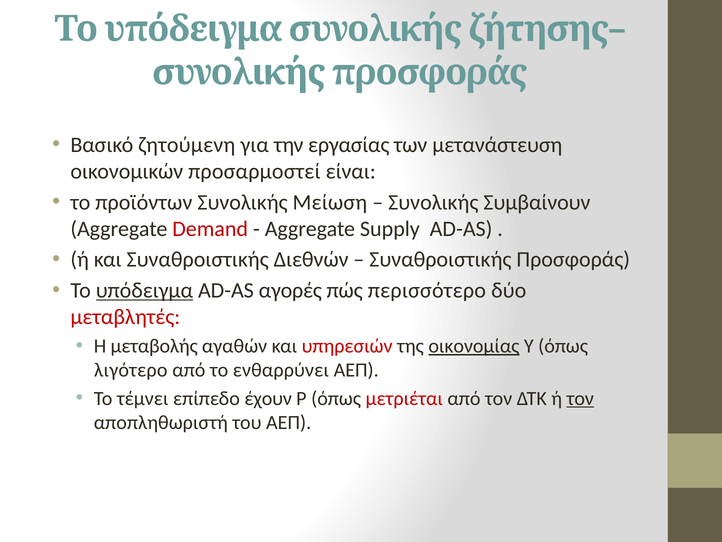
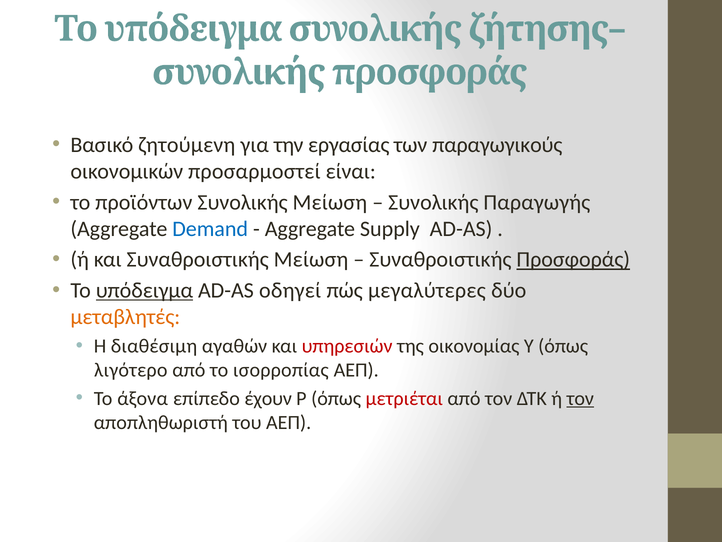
μετανάστευση: μετανάστευση -> παραγωγικούς (497, 145)
Συμβαίνουν: Συμβαίνουν -> Παραγωγής (537, 202)
Demand colour: red -> blue (210, 229)
Συναθροιστικής Διεθνών: Διεθνών -> Μείωση (311, 259)
Προσφοράς underline: none -> present (573, 259)
αγορές: αγορές -> οδηγεί (290, 290)
περισσότερο: περισσότερο -> μεγαλύτερες (427, 290)
μεταβλητές colour: red -> orange (125, 317)
μεταβολής: μεταβολής -> διαθέσιμη (154, 346)
οικονομίας underline: present -> none (474, 346)
ενθαρρύνει: ενθαρρύνει -> ισορροπίας (281, 370)
τέμνει: τέμνει -> άξονα (143, 398)
